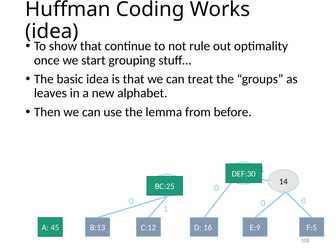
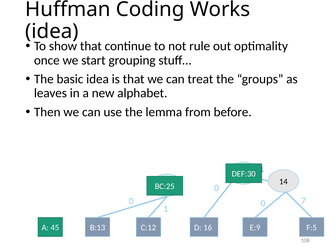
0 0: 0 -> 7 (303, 201)
